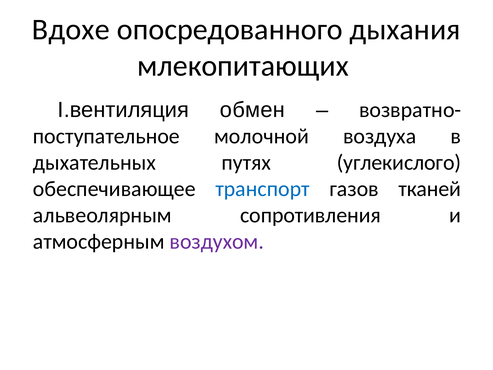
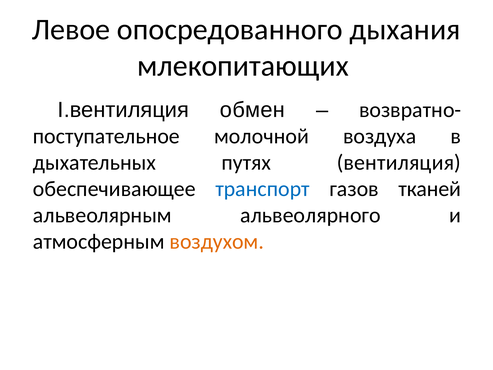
Вдохе: Вдохе -> Левое (71, 30)
углекислого: углекислого -> вентиляция (399, 162)
сопротивления: сопротивления -> альвеолярного (310, 215)
воздухом colour: purple -> orange (217, 241)
